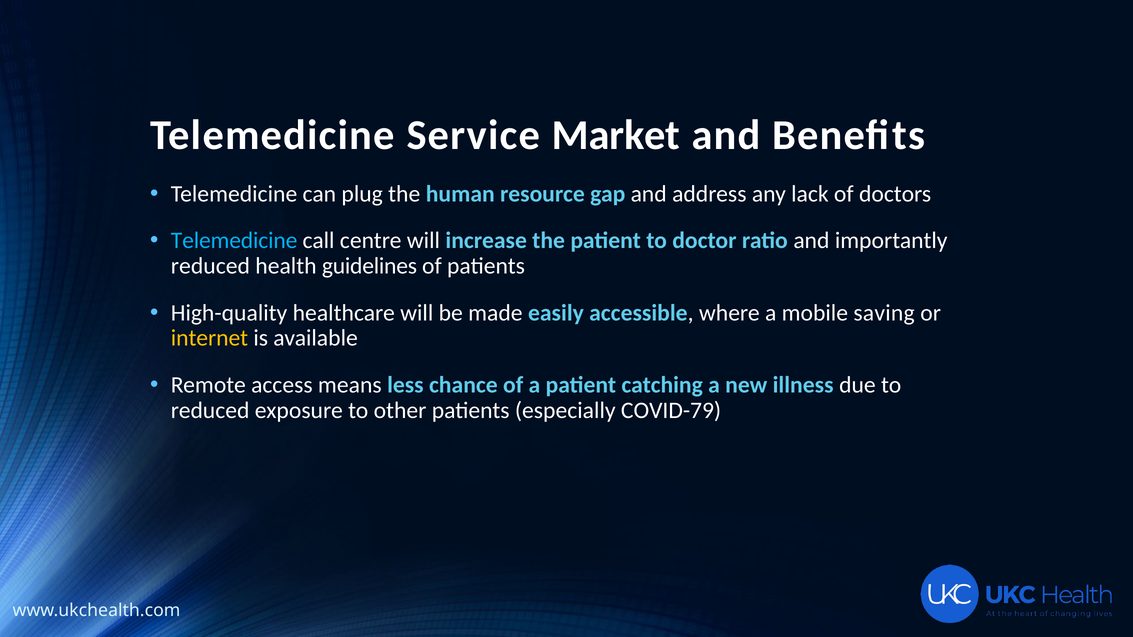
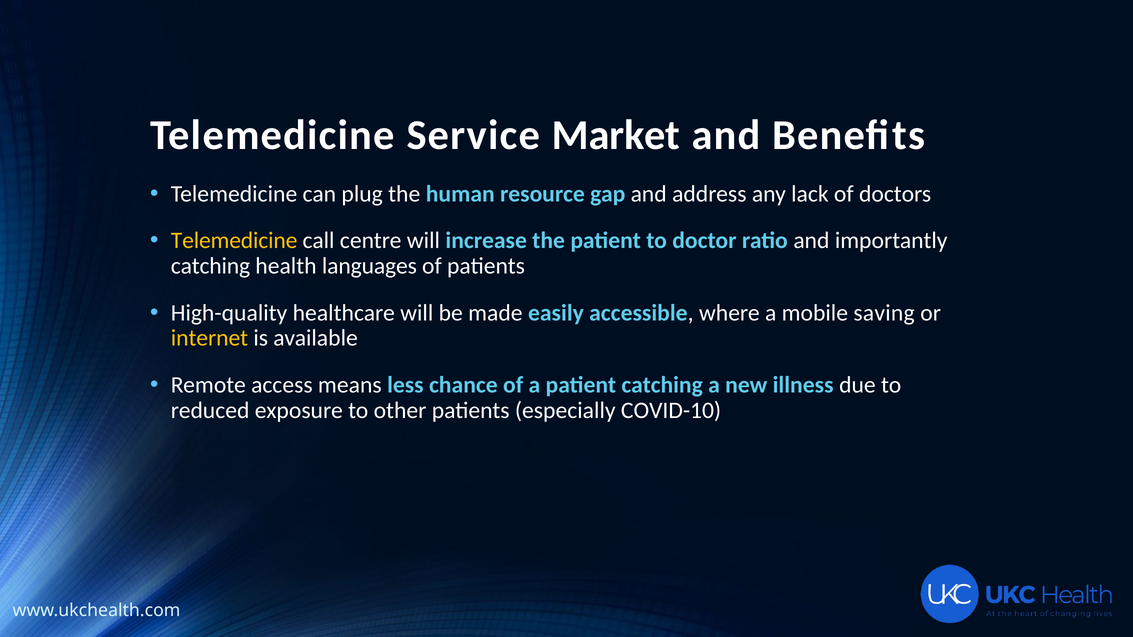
Telemedicine colour: light blue -> yellow (234, 241)
reduced: reduced -> catching (211, 266)
guidelines: guidelines -> languages (369, 266)
COVID-79: COVID-79 -> COVID-10 (671, 411)
